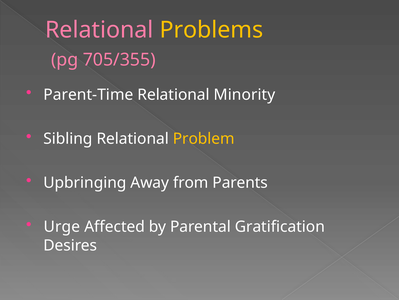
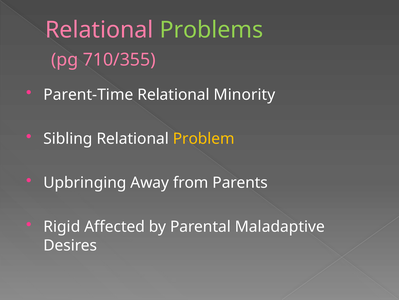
Problems colour: yellow -> light green (211, 30)
705/355: 705/355 -> 710/355 (119, 60)
Urge: Urge -> Rigid (62, 226)
Gratification: Gratification -> Maladaptive (280, 226)
